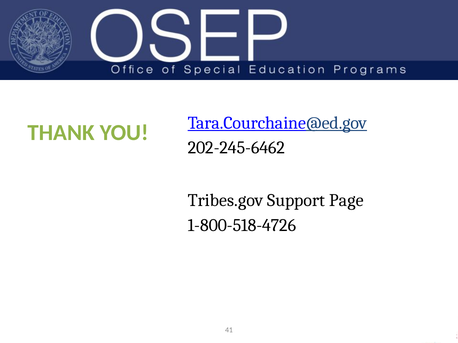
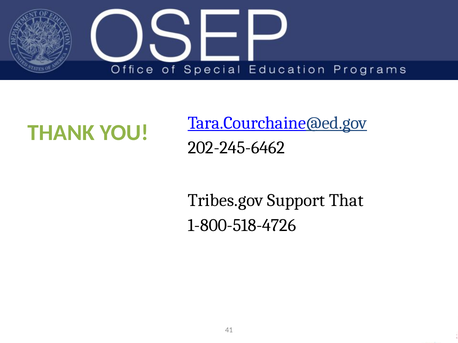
Page: Page -> That (346, 201)
